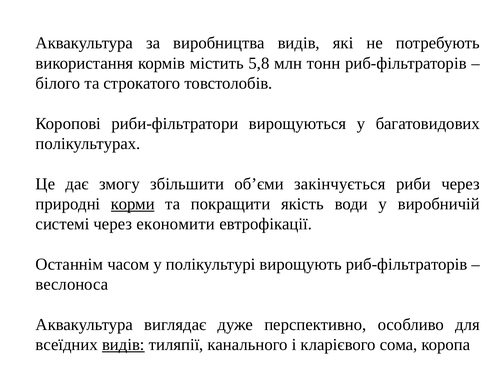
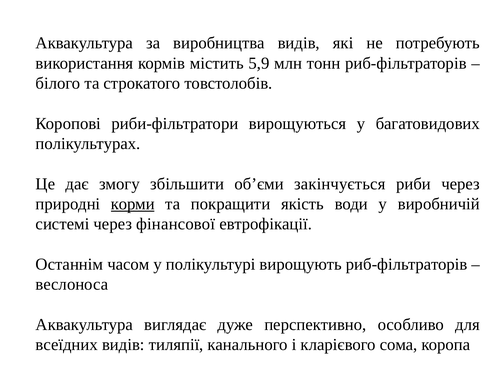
5,8: 5,8 -> 5,9 (259, 63)
економити: економити -> фінансової (176, 224)
видів underline: present -> none (123, 344)
